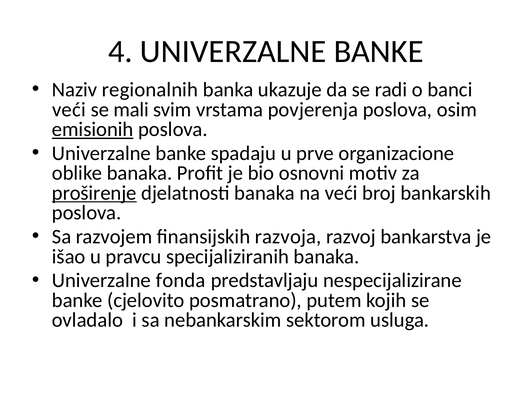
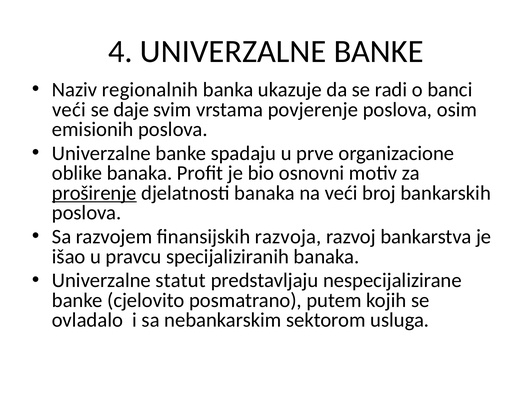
mali: mali -> daje (131, 110)
povjerenja: povjerenja -> povjerenje (313, 110)
emisionih underline: present -> none (93, 129)
fonda: fonda -> statut (181, 280)
